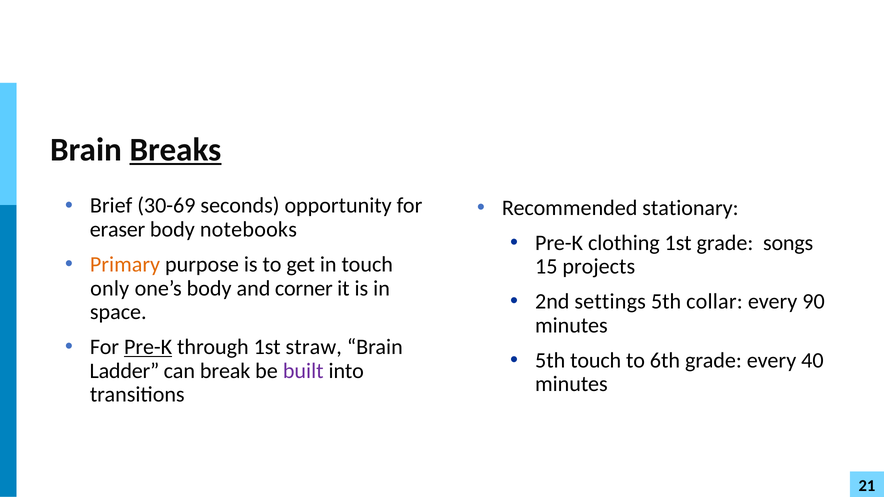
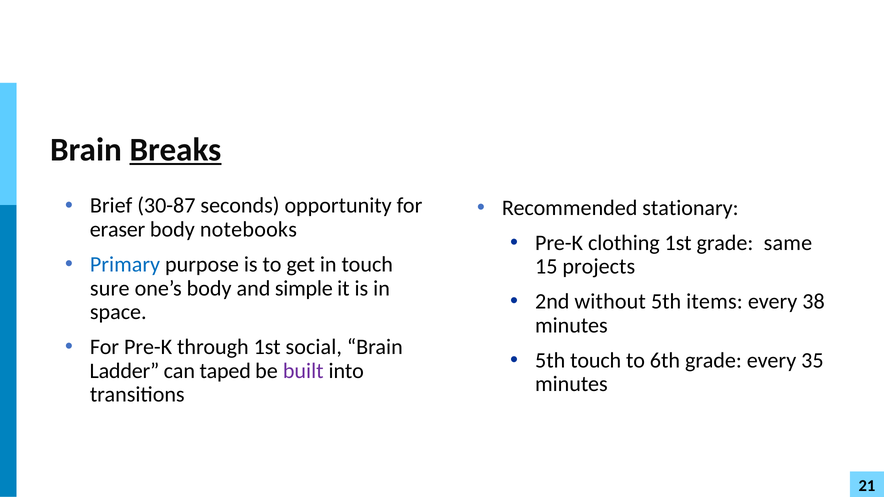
30-69: 30-69 -> 30-87 (166, 206)
songs: songs -> same (788, 243)
Primary colour: orange -> blue (125, 265)
only: only -> sure (110, 288)
corner: corner -> simple (304, 288)
settings: settings -> without (610, 302)
collar: collar -> items (714, 302)
90: 90 -> 38 (814, 302)
Pre-K underline: present -> none (148, 347)
straw: straw -> social (314, 347)
40: 40 -> 35 (812, 360)
break: break -> taped (225, 371)
